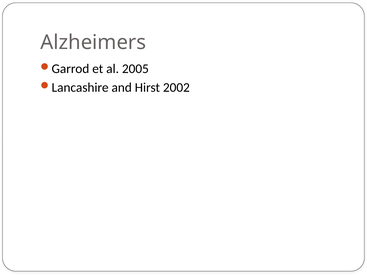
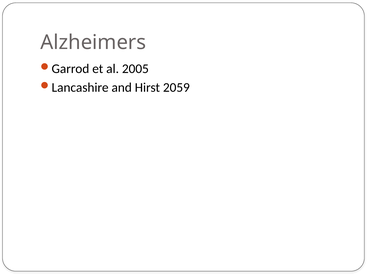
2002: 2002 -> 2059 (176, 88)
